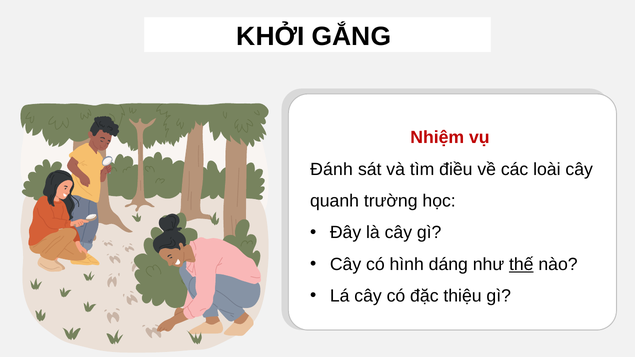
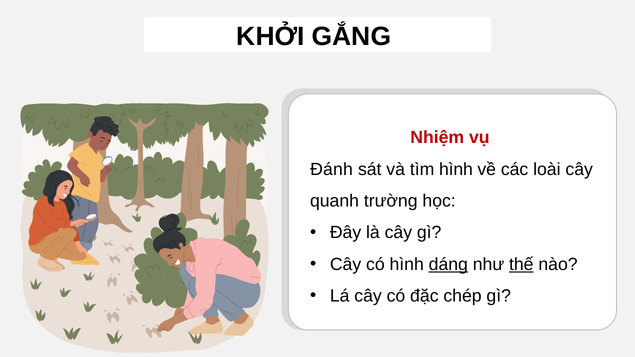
tìm điều: điều -> hình (456, 169)
dáng underline: none -> present (448, 265)
thiệu: thiệu -> chép (463, 296)
